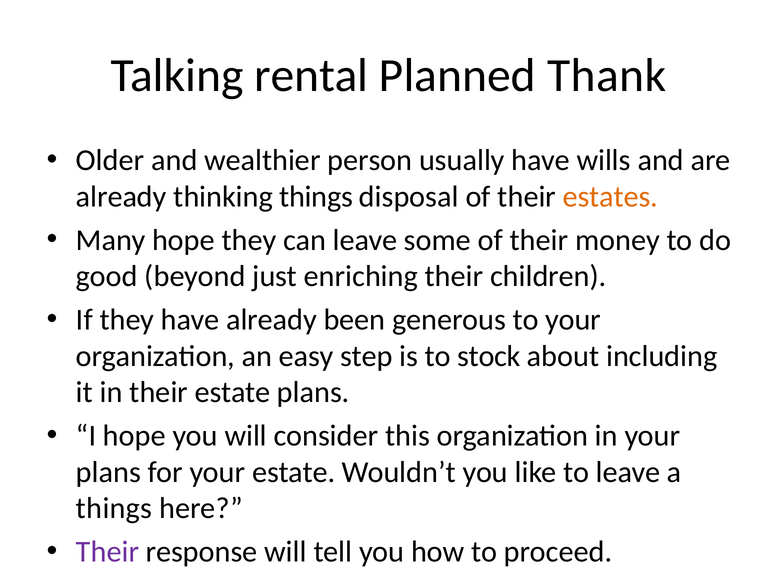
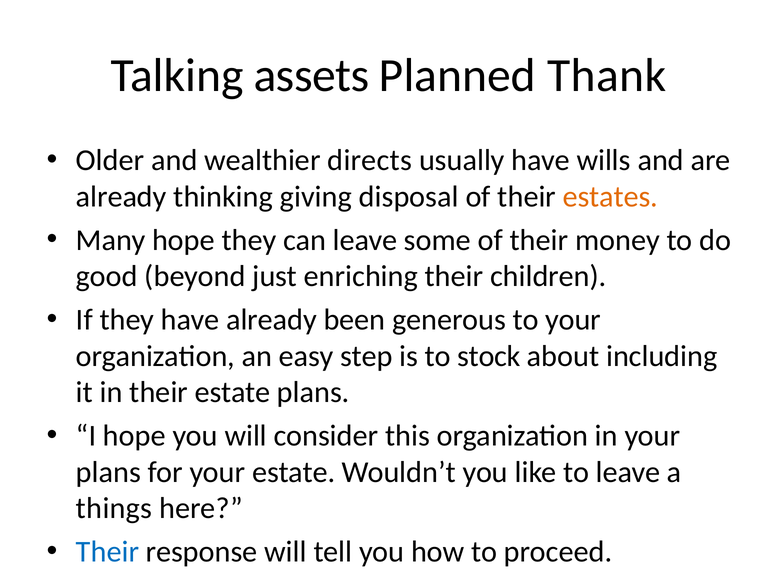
rental: rental -> assets (312, 75)
person: person -> directs (370, 161)
thinking things: things -> giving (316, 197)
Their colour: purple -> blue (108, 552)
